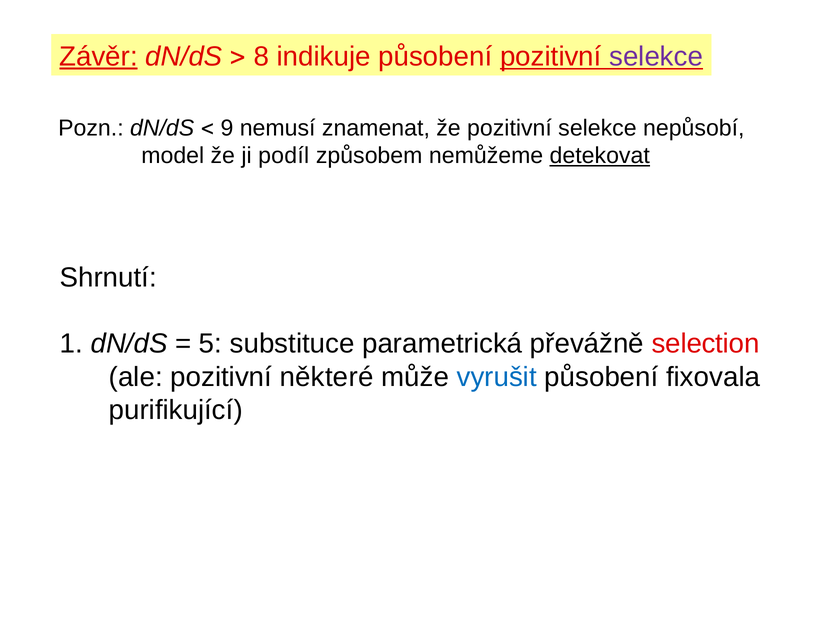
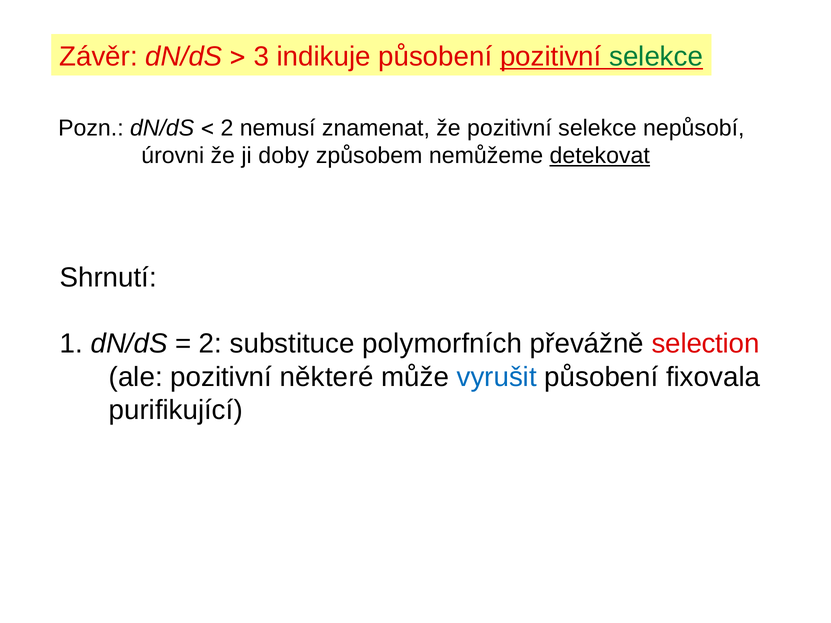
Závěr underline: present -> none (99, 57)
8: 8 -> 3 (261, 57)
selekce colour: purple -> green (656, 57)
9: 9 -> 2 (227, 128)
model: model -> úrovni (173, 156)
podíl: podíl -> doby (284, 156)
5: 5 -> 2 (210, 344)
parametrická: parametrická -> polymorfních (442, 344)
